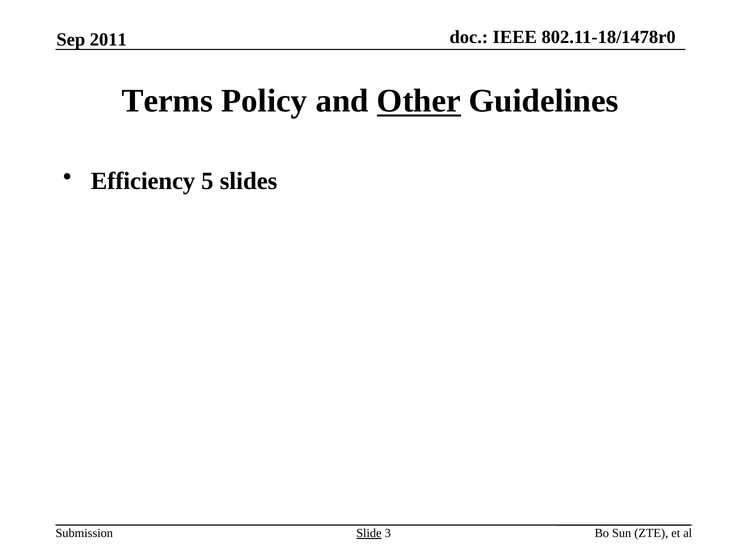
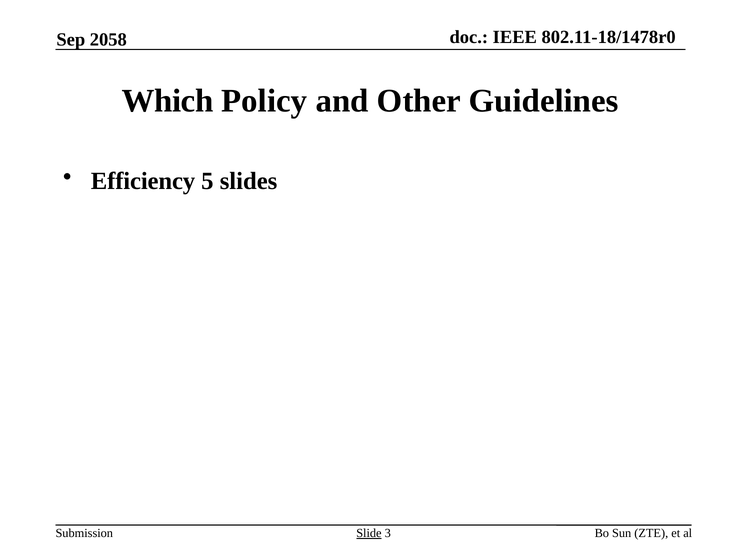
2011: 2011 -> 2058 (108, 40)
Terms: Terms -> Which (168, 101)
Other underline: present -> none (419, 101)
